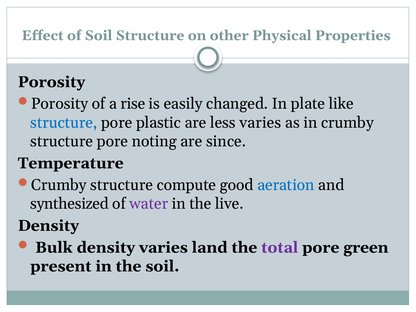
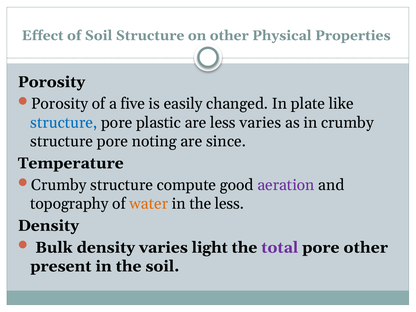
rise: rise -> five (133, 104)
aeration colour: blue -> purple (286, 185)
synthesized: synthesized -> topography (69, 204)
water colour: purple -> orange (149, 204)
the live: live -> less (229, 204)
land: land -> light (210, 248)
pore green: green -> other (366, 248)
